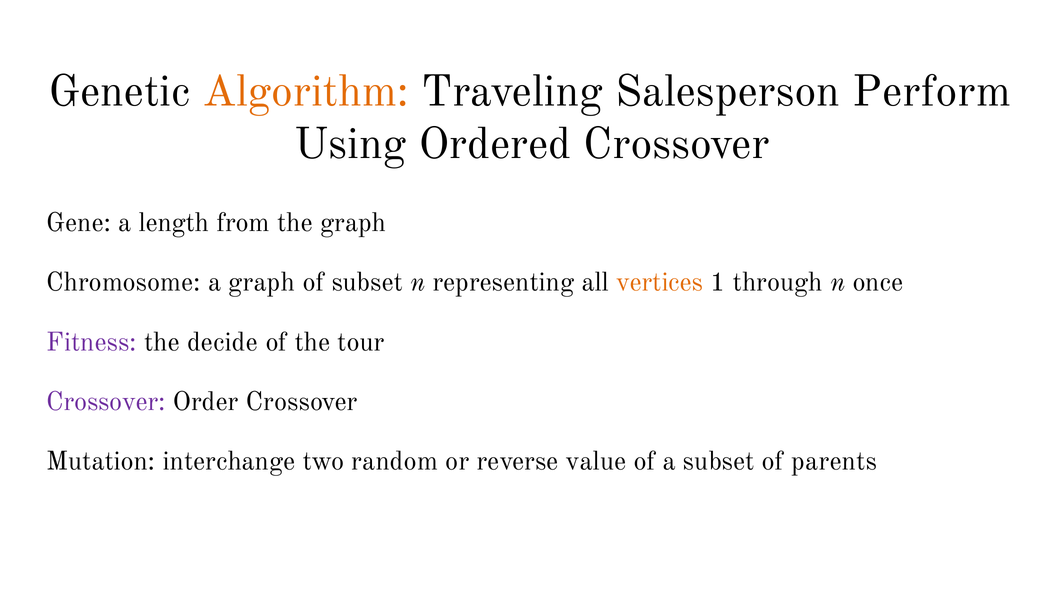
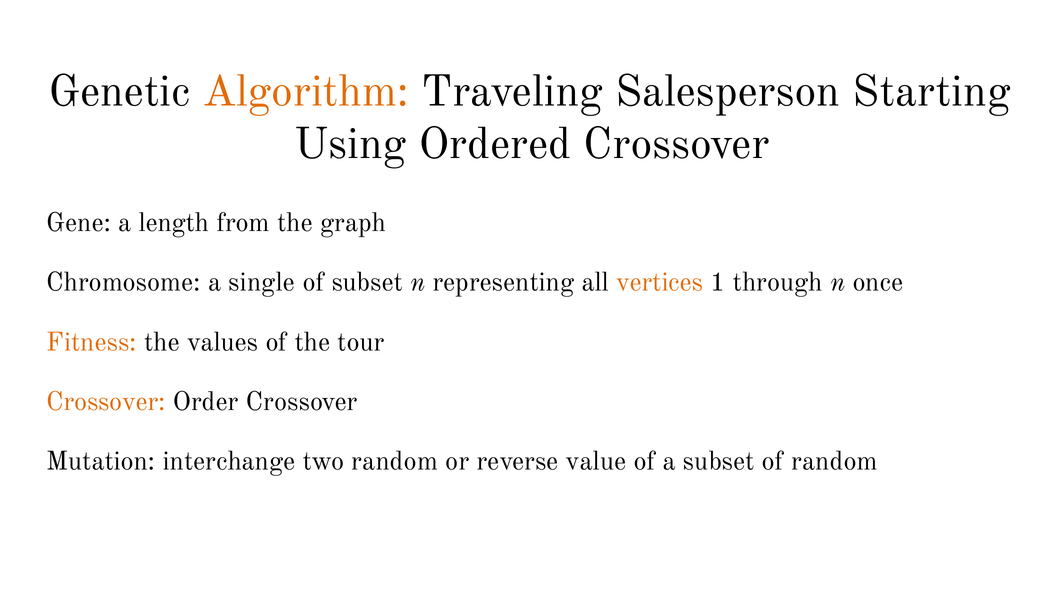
Perform: Perform -> Starting (932, 91)
a graph: graph -> single (262, 282)
Fitness colour: purple -> orange (92, 342)
decide: decide -> values (223, 342)
Crossover colour: purple -> orange (106, 401)
of parents: parents -> random (834, 461)
